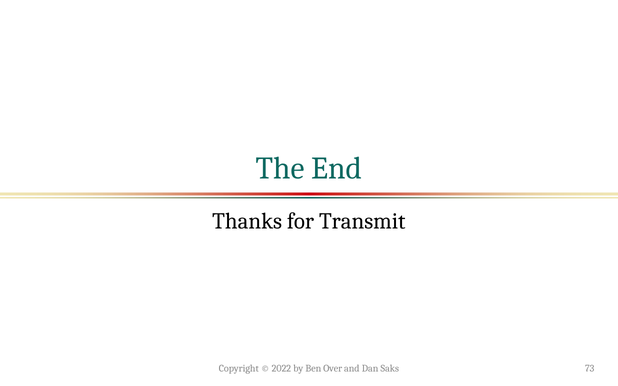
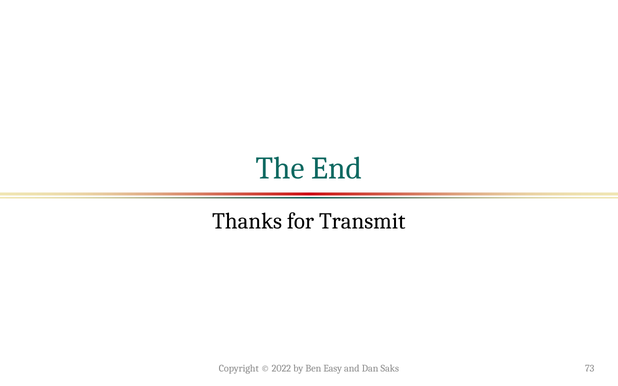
Over: Over -> Easy (333, 369)
